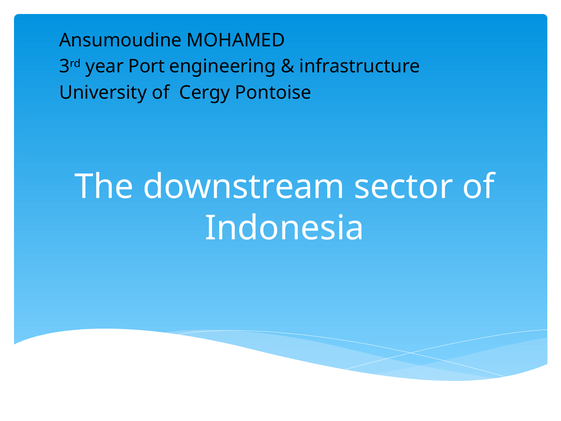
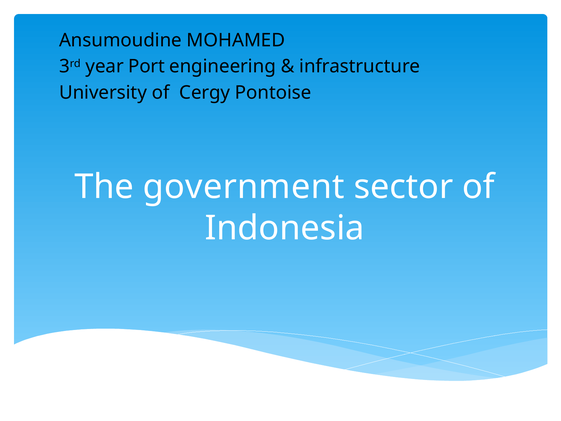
downstream: downstream -> government (244, 187)
